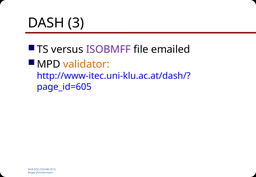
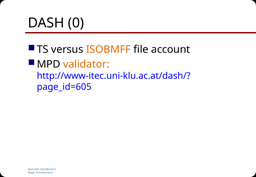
3: 3 -> 0 (76, 23)
ISOBMFF colour: purple -> orange (108, 50)
emailed: emailed -> account (171, 50)
